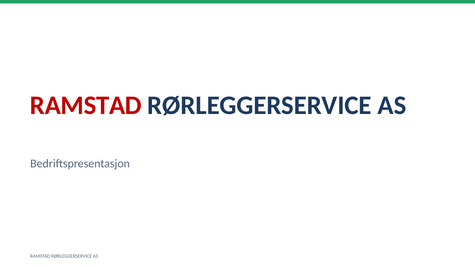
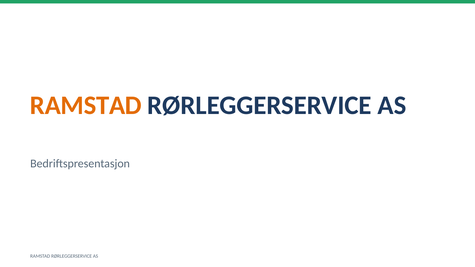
RAMSTAD colour: red -> orange (86, 105)
